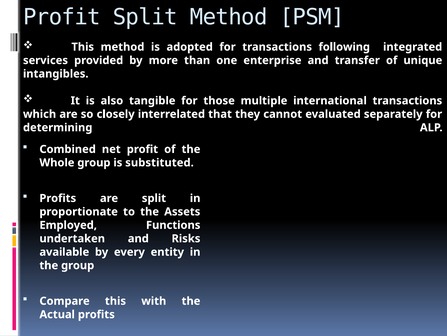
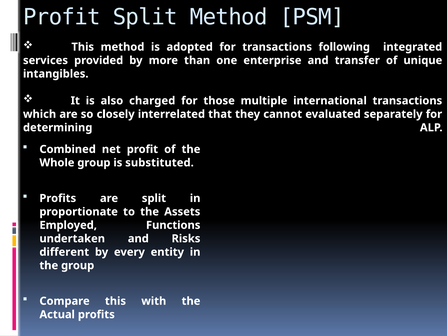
tangible: tangible -> charged (152, 100)
available: available -> different (64, 251)
